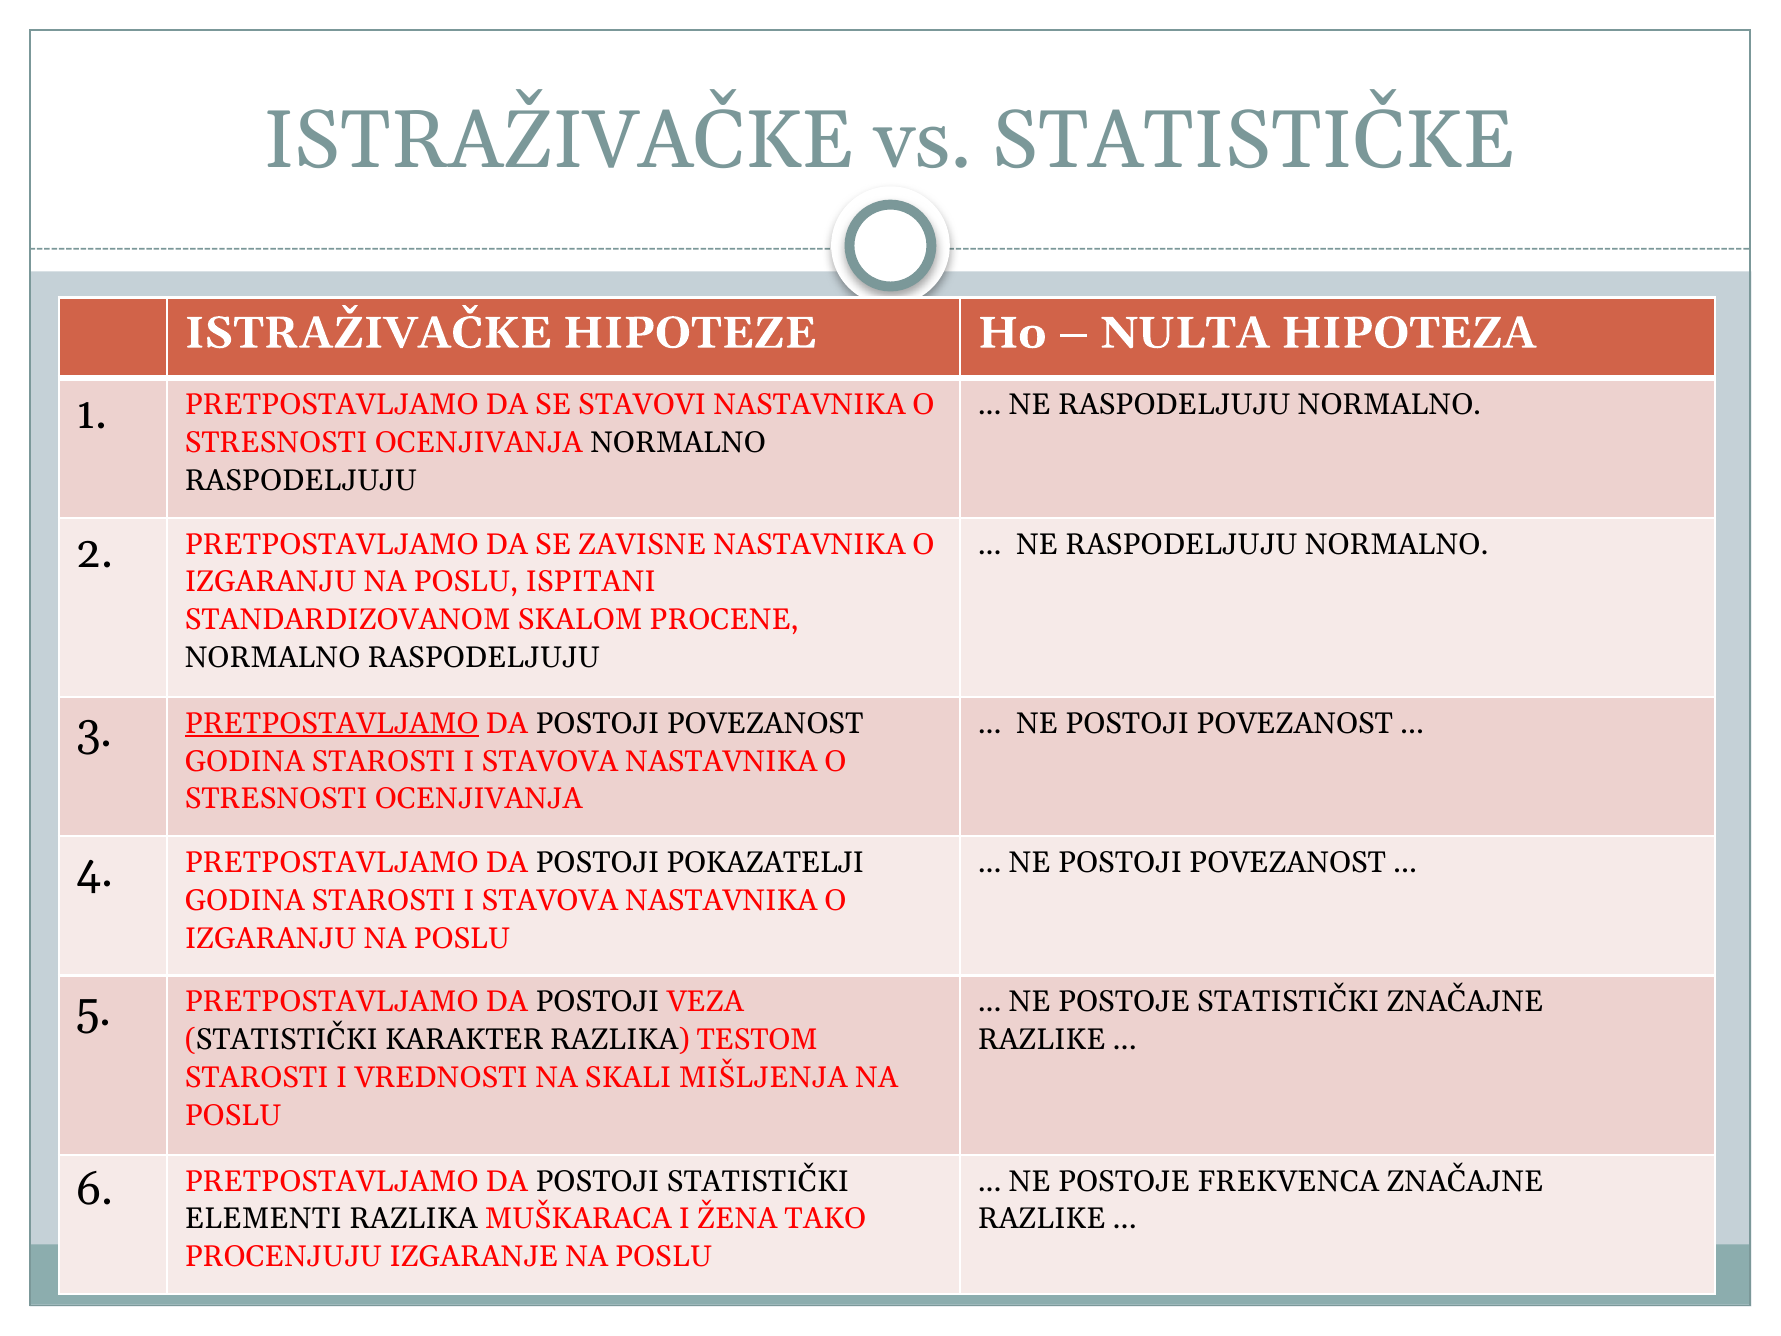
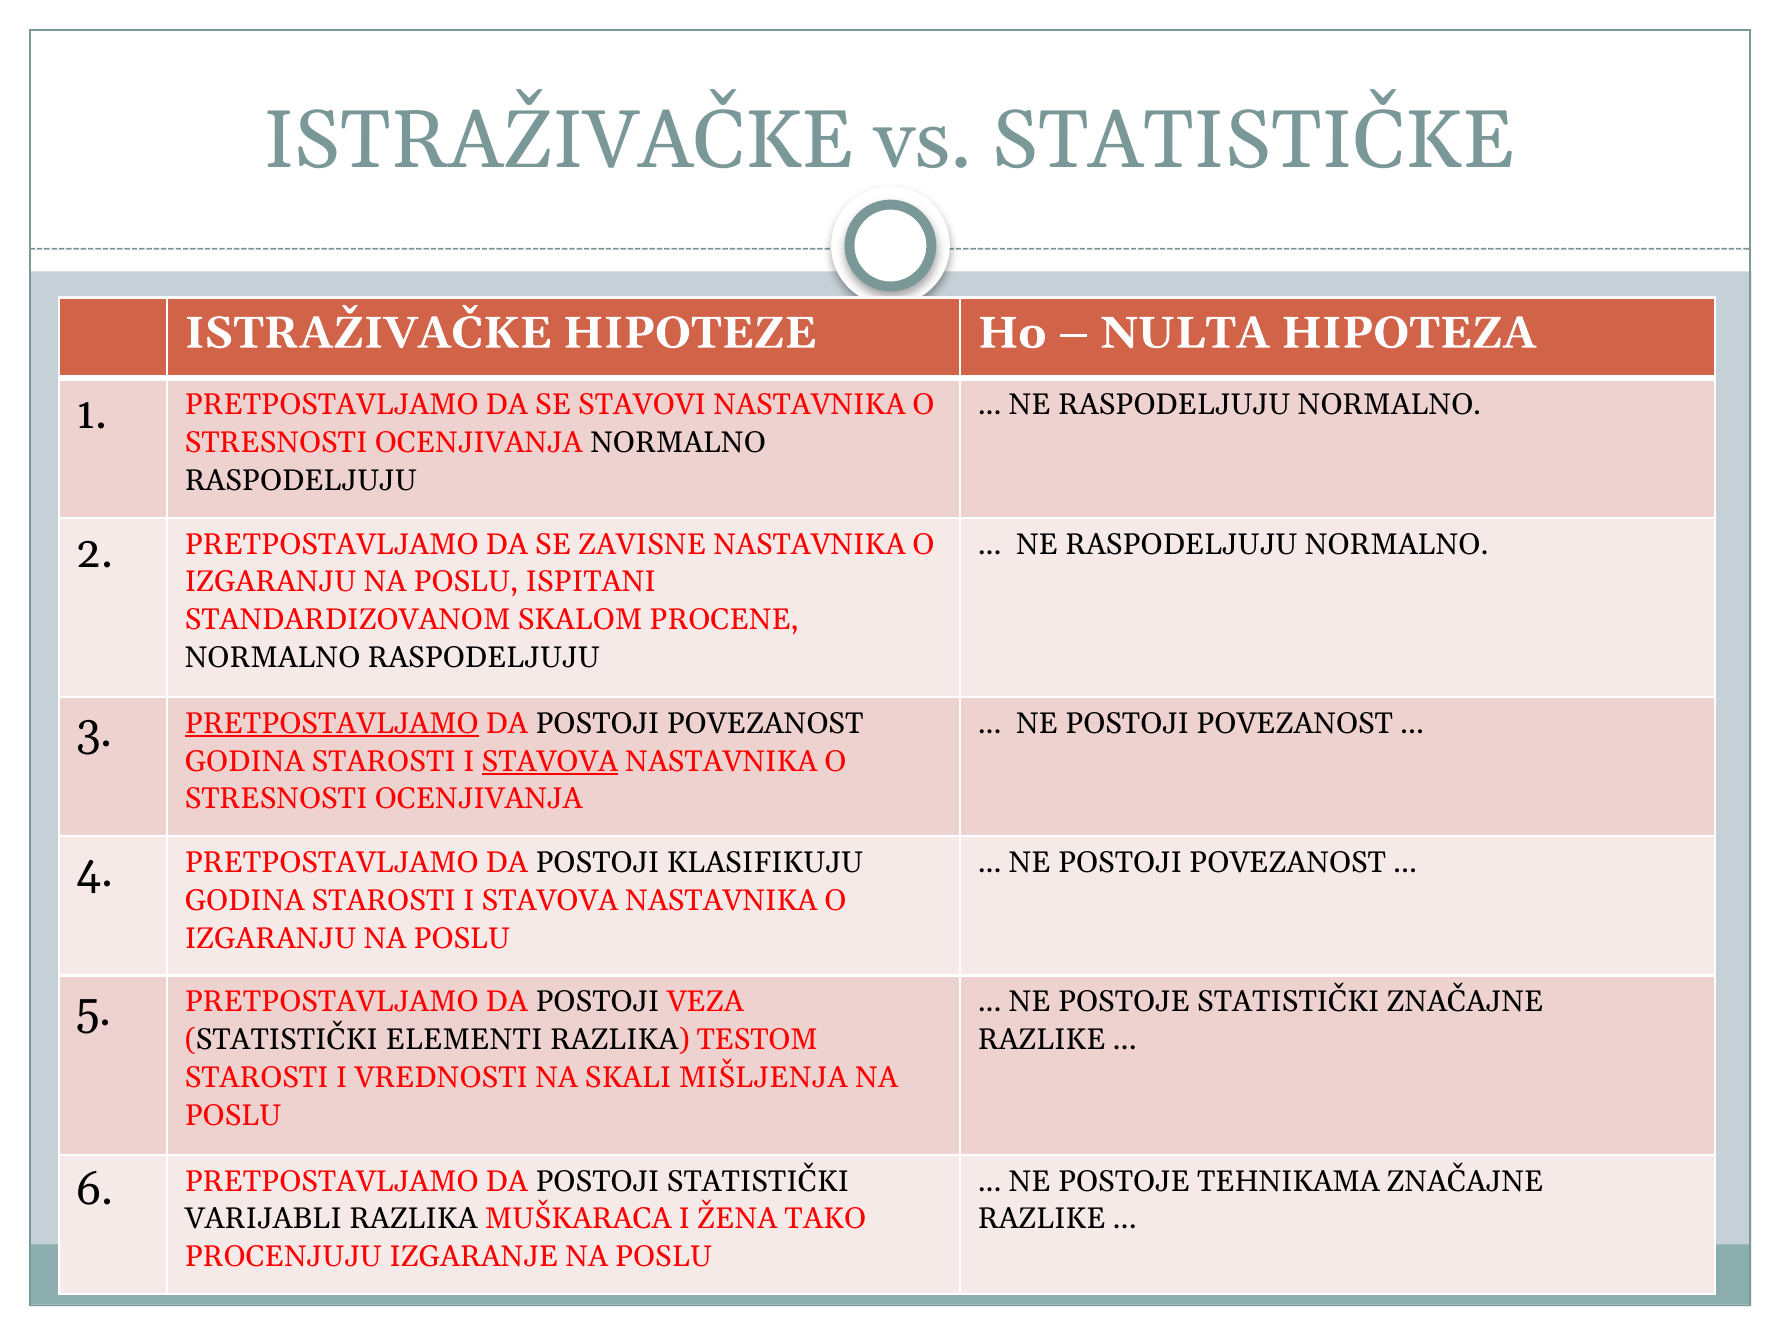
STAVOVA underline: none -> present (550, 761)
POKAZATELJI: POKAZATELJI -> KLASIFIKUJU (765, 863)
KARAKTER: KARAKTER -> ELEMENTI (464, 1040)
FREKVENCA: FREKVENCA -> TEHNIKAMA (1288, 1181)
ELEMENTI: ELEMENTI -> VARIJABLI (263, 1219)
